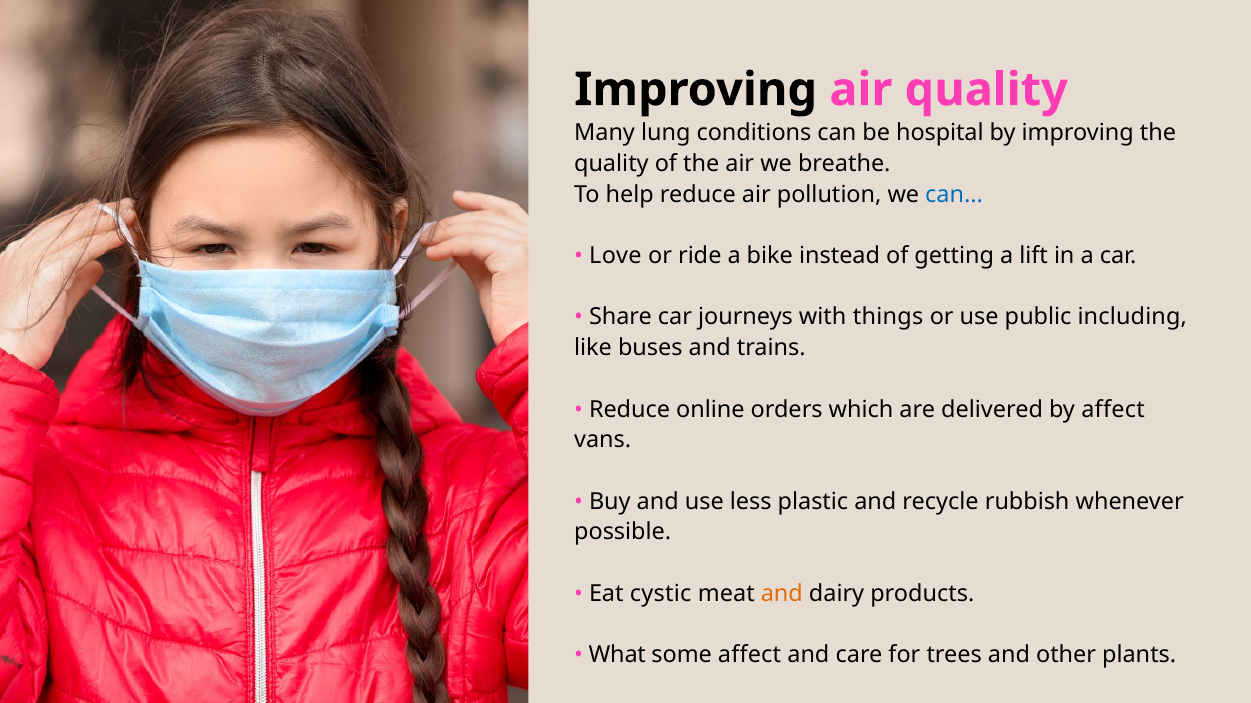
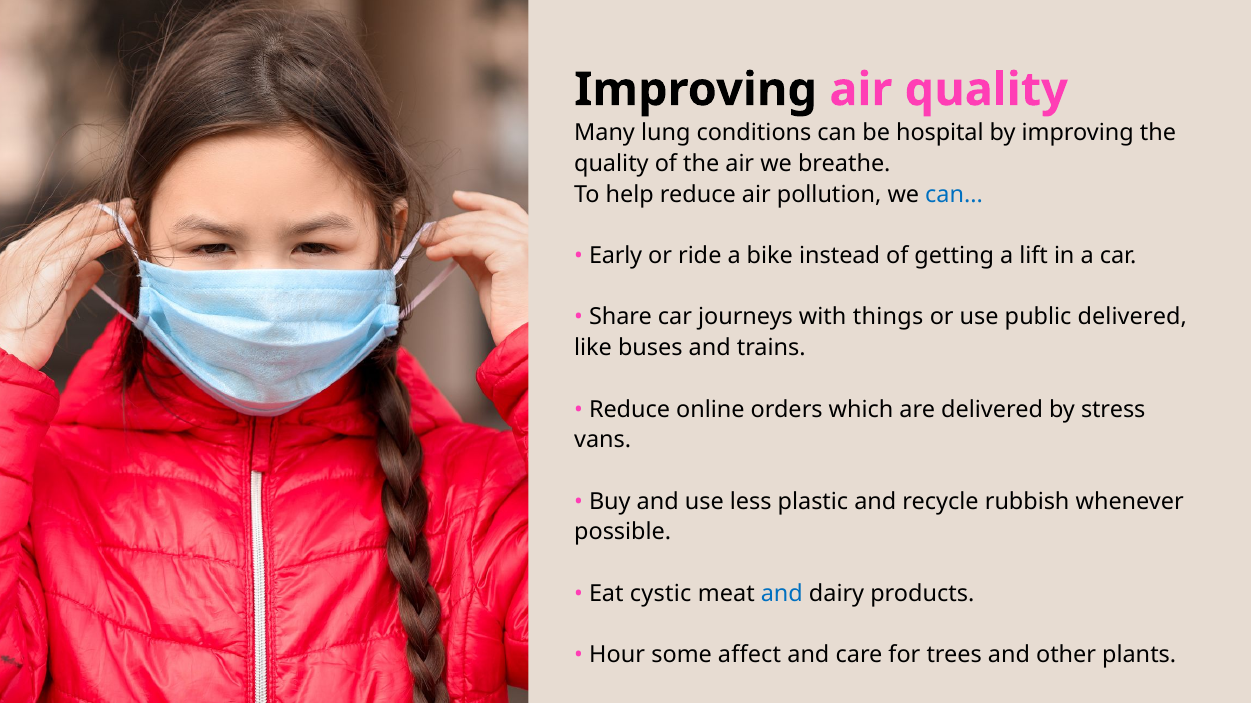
Love: Love -> Early (616, 256)
public including: including -> delivered (1132, 318)
by affect: affect -> stress (1113, 410)
and colour: orange -> blue (782, 594)
What: What -> Hour (617, 656)
